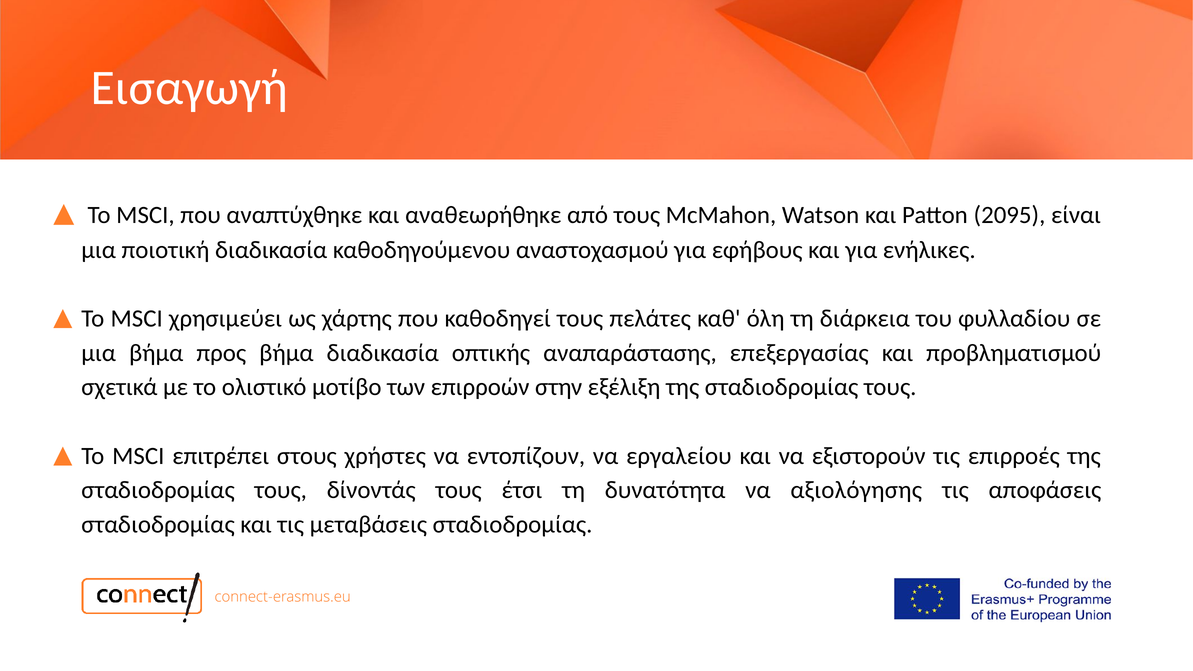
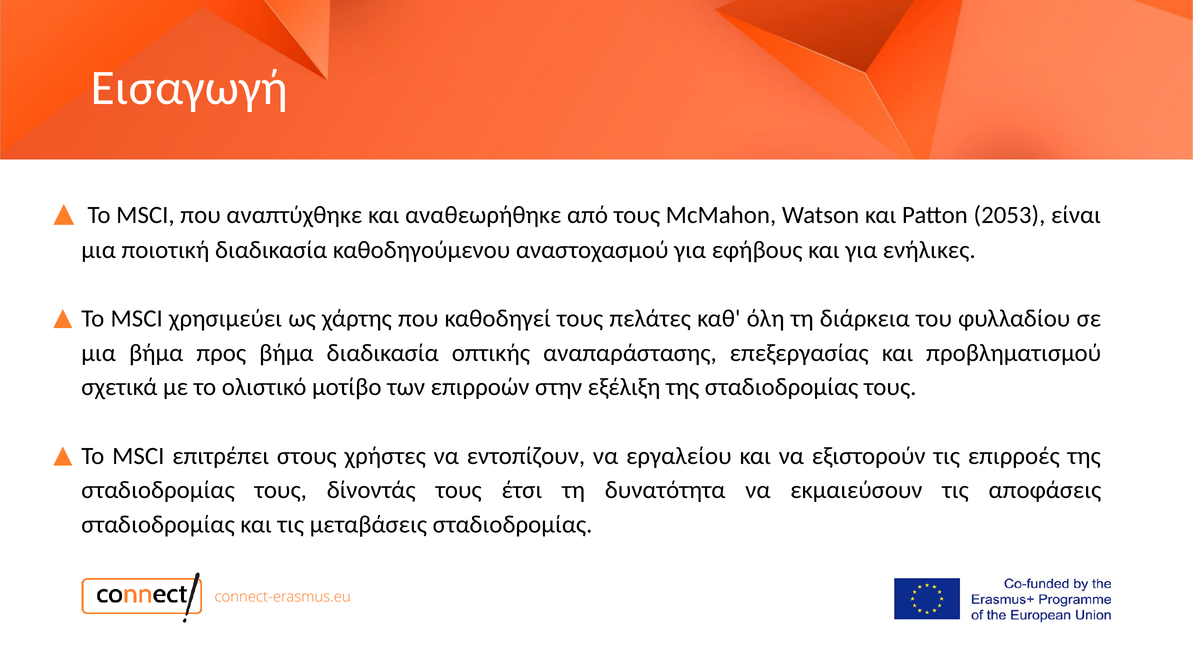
2095: 2095 -> 2053 (1009, 215)
αξιολόγησης: αξιολόγησης -> εκμαιεύσουν (856, 490)
